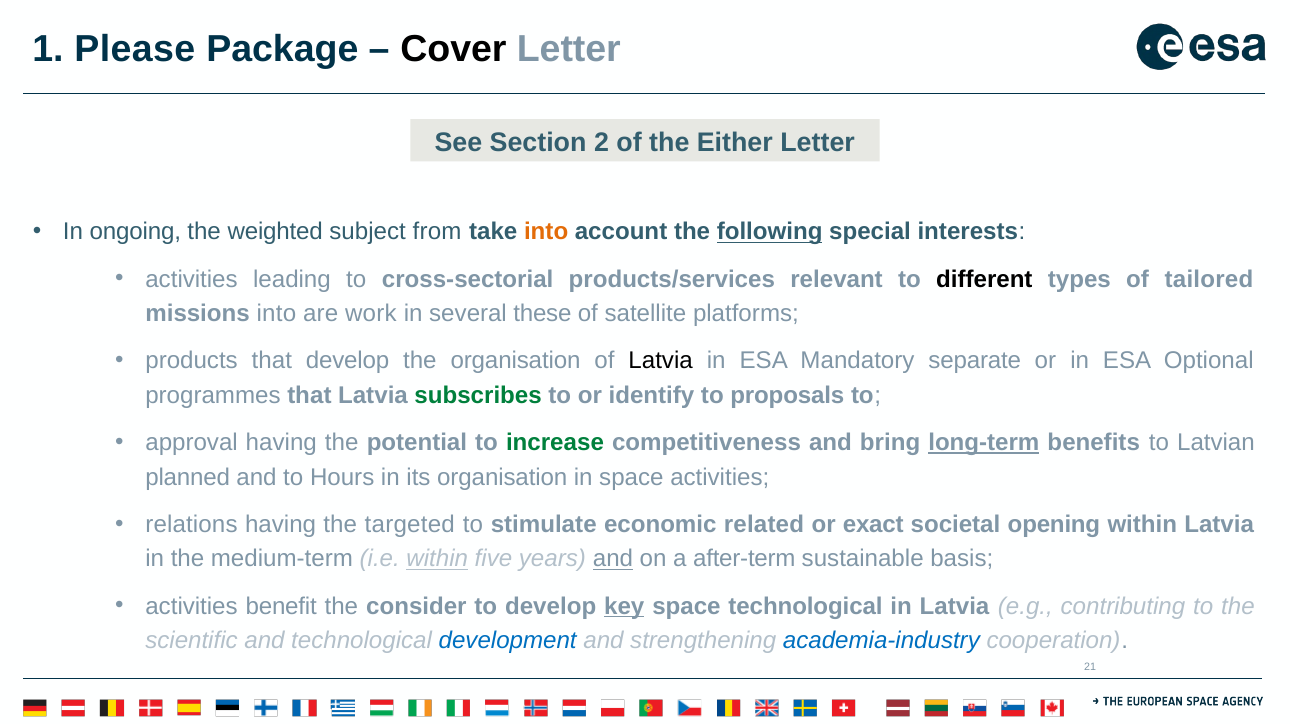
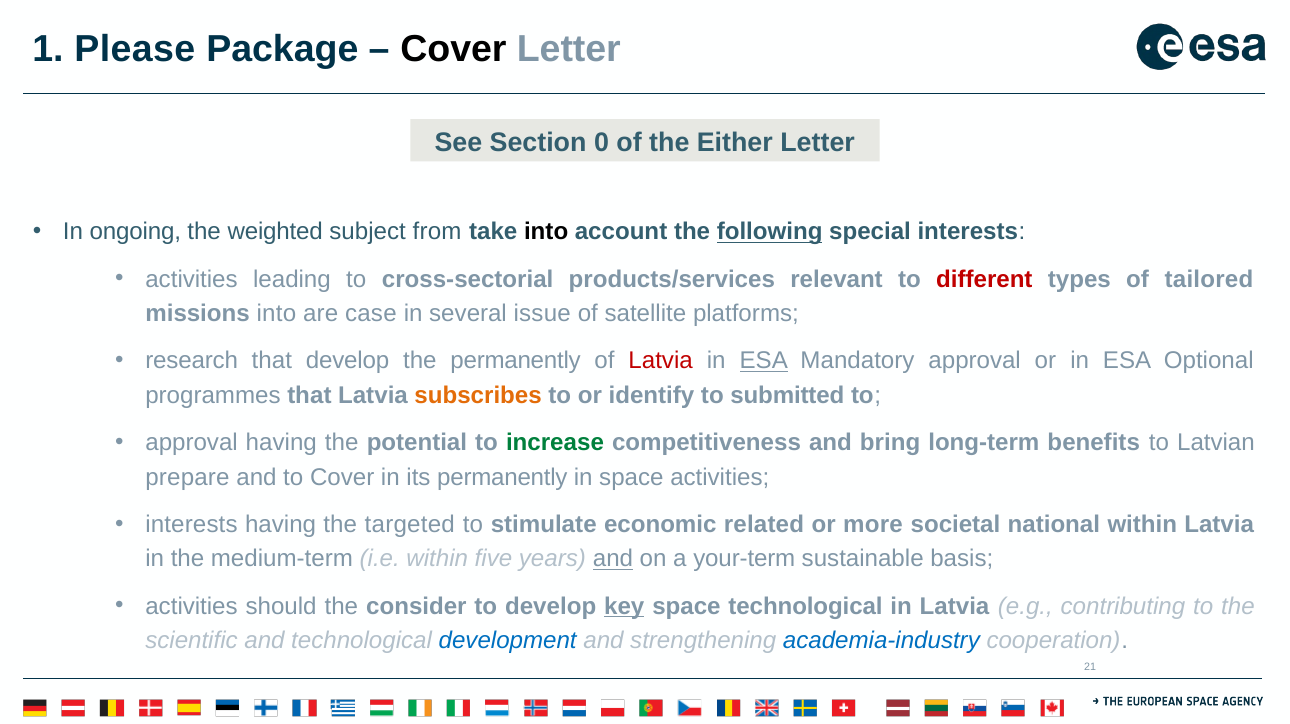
2: 2 -> 0 (602, 142)
into colour: orange -> black (546, 232)
different colour: black -> red (984, 279)
work: work -> case (371, 314)
these: these -> issue (542, 314)
products: products -> research (192, 361)
the organisation: organisation -> permanently (516, 361)
Latvia colour: black -> red (661, 361)
ESA underline: none -> present (764, 361)
Mandatory separate: separate -> approval (975, 361)
subscribes colour: green -> orange (478, 395)
proposals: proposals -> submitted (787, 395)
long-term underline: present -> none (984, 443)
planned: planned -> prepare (187, 477)
to Hours: Hours -> Cover (342, 477)
its organisation: organisation -> permanently (502, 477)
relations: relations -> interests (191, 524)
exact: exact -> more (873, 524)
opening: opening -> national (1054, 524)
within underline: present -> none (437, 559)
after-term: after-term -> your-term (744, 559)
benefit: benefit -> should (281, 606)
